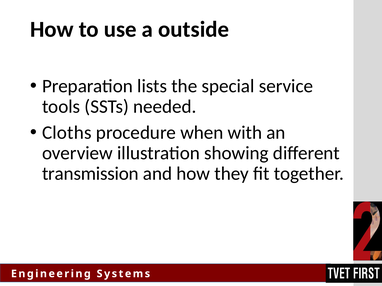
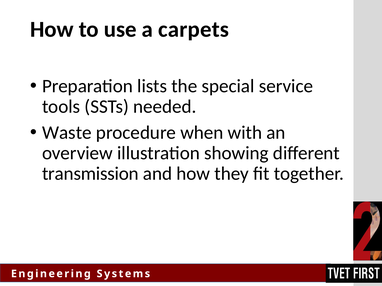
outside: outside -> carpets (194, 29)
Cloths: Cloths -> Waste (67, 133)
